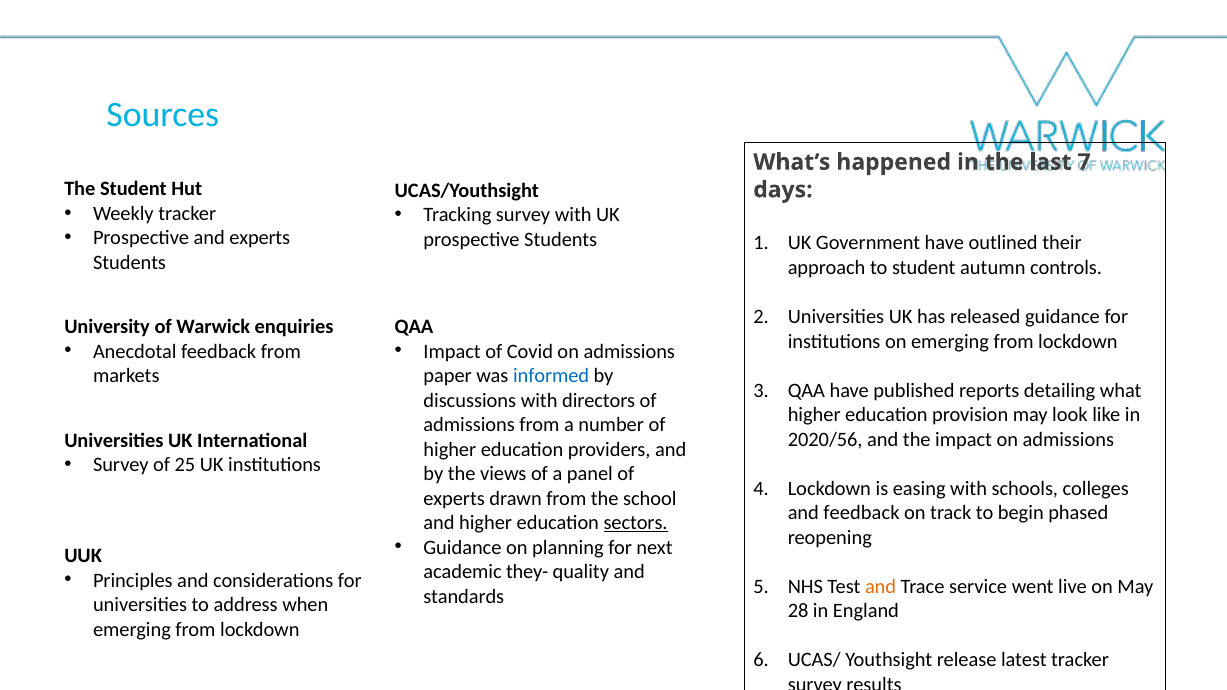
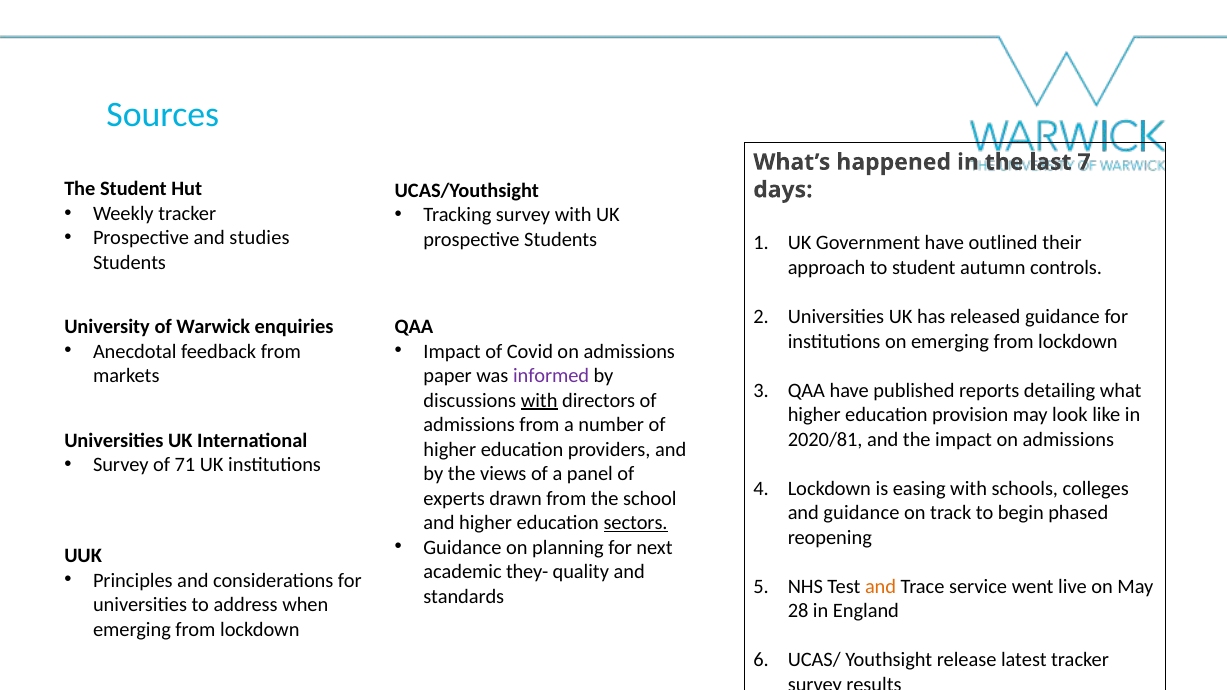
and experts: experts -> studies (260, 238)
informed colour: blue -> purple (551, 376)
with underline: none -> present (539, 400)
2020/56: 2020/56 -> 2020/81 (825, 440)
25: 25 -> 71 (185, 465)
and feedback: feedback -> guidance (861, 513)
